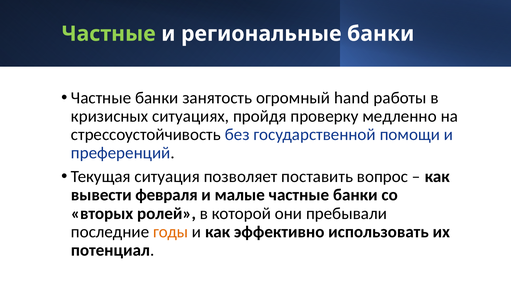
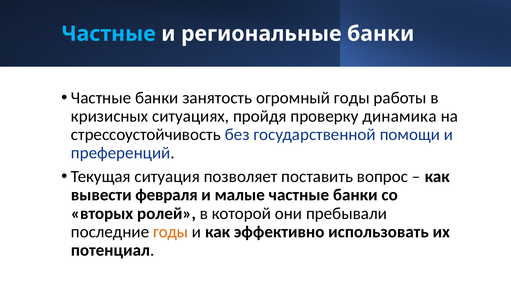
Частные colour: light green -> light blue (108, 34)
огромный hand: hand -> годы (352, 98)
медленно: медленно -> динамика (400, 116)
